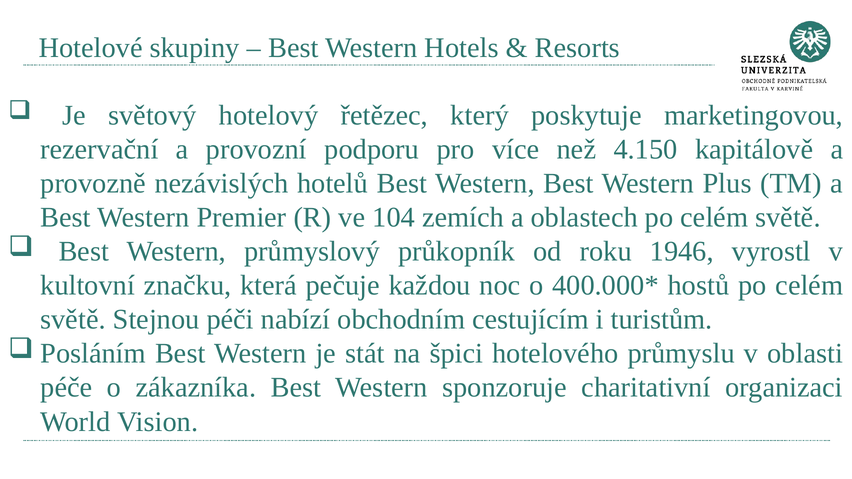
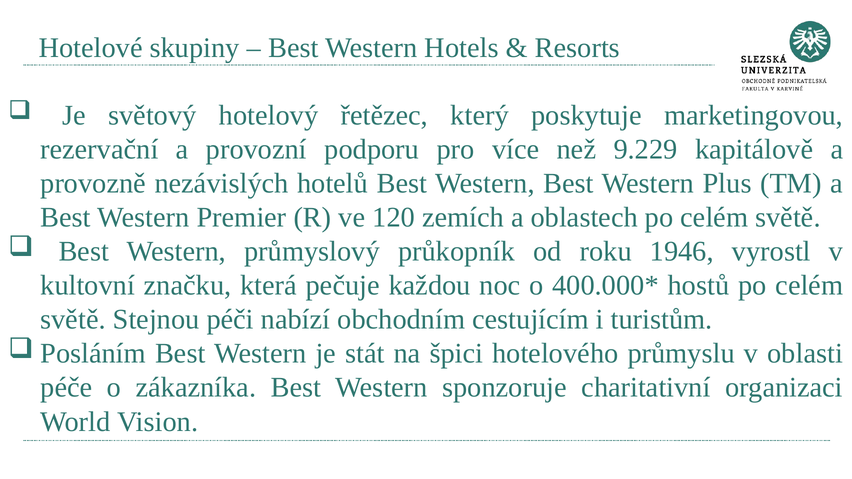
4.150: 4.150 -> 9.229 (646, 149)
104: 104 -> 120 (394, 217)
